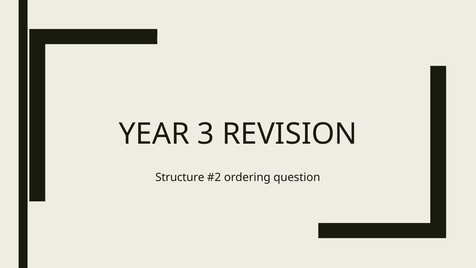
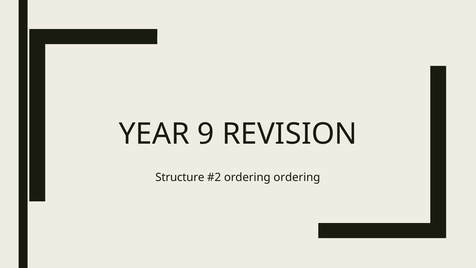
3: 3 -> 9 (206, 134)
ordering question: question -> ordering (297, 177)
